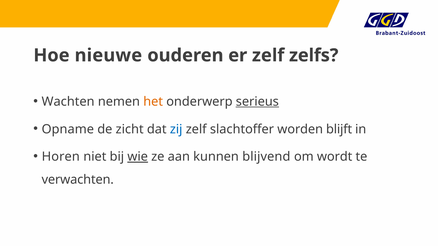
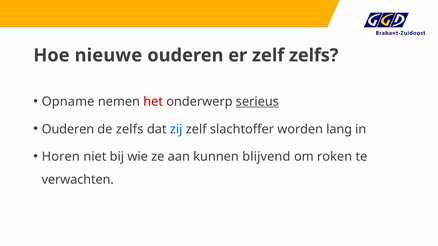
Wachten: Wachten -> Opname (68, 102)
het colour: orange -> red (153, 102)
Opname: Opname -> Ouderen (68, 129)
de zicht: zicht -> zelfs (130, 129)
blijft: blijft -> lang (339, 129)
wie underline: present -> none (138, 157)
wordt: wordt -> roken (335, 157)
